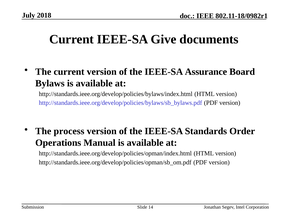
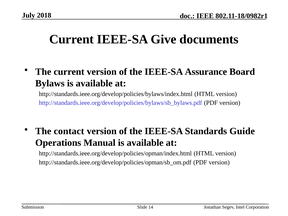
process: process -> contact (69, 131)
Order: Order -> Guide (242, 131)
